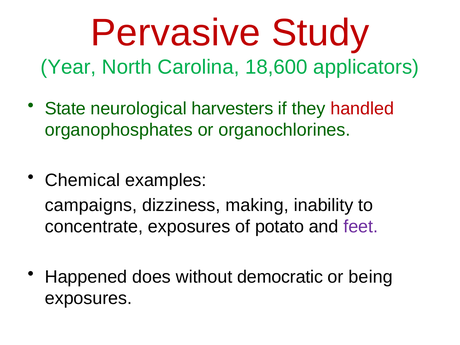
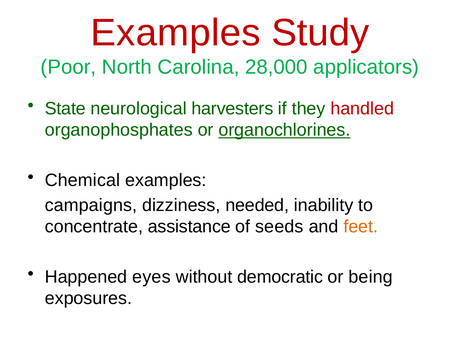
Pervasive: Pervasive -> Examples (176, 33)
Year: Year -> Poor (68, 67)
18,600: 18,600 -> 28,000 (276, 67)
organochlorines underline: none -> present (284, 130)
making: making -> needed (257, 205)
concentrate exposures: exposures -> assistance (189, 227)
potato: potato -> seeds (279, 227)
feet colour: purple -> orange (361, 227)
does: does -> eyes (151, 277)
